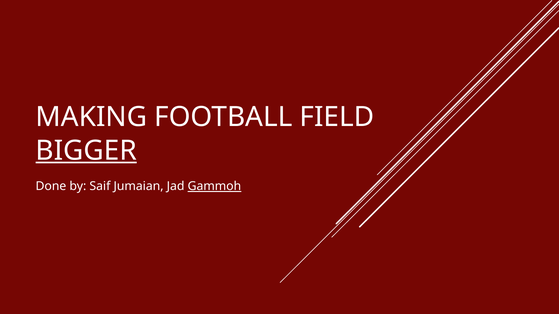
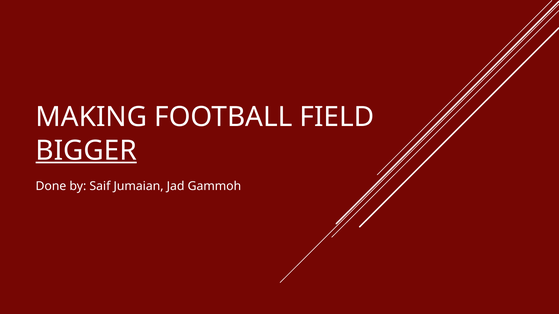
Gammoh underline: present -> none (214, 187)
